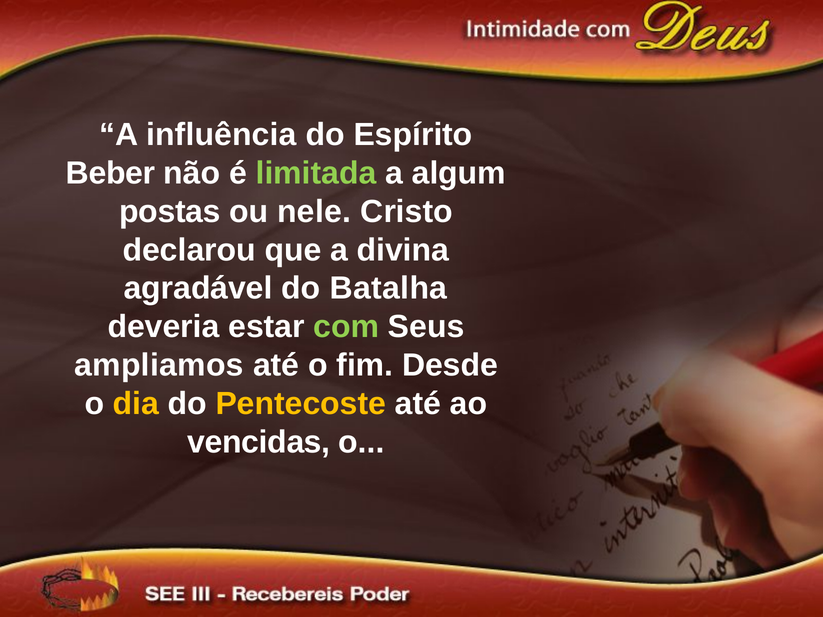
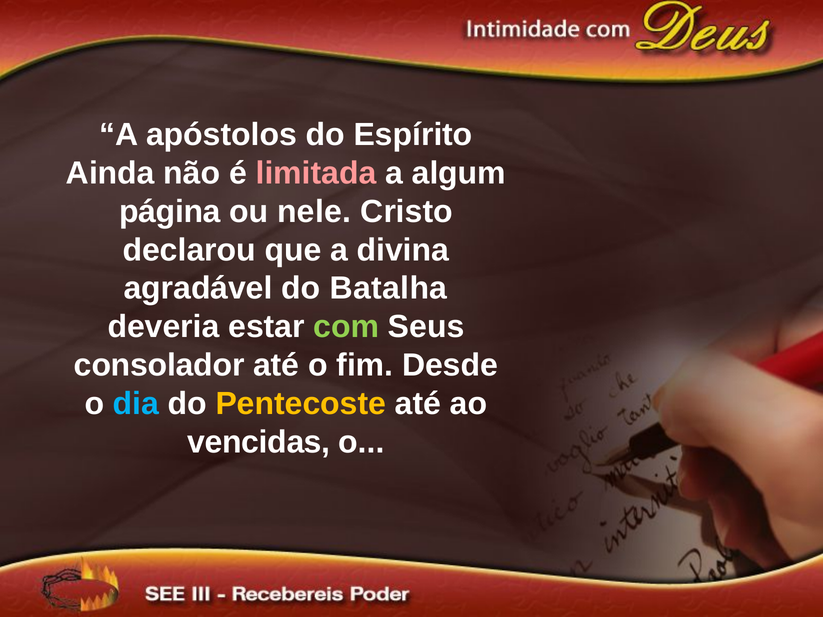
influência: influência -> apóstolos (221, 135)
Beber: Beber -> Ainda (110, 173)
limitada colour: light green -> pink (316, 173)
postas: postas -> página (170, 212)
ampliamos: ampliamos -> consolador (159, 365)
dia colour: yellow -> light blue (136, 404)
